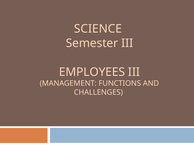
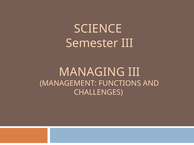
EMPLOYEES: EMPLOYEES -> MANAGING (92, 72)
